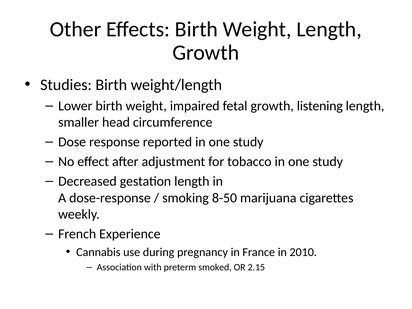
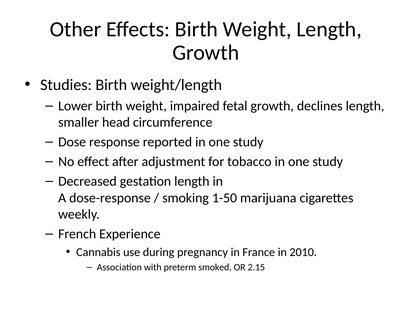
listening: listening -> declines (320, 106)
8-50: 8-50 -> 1-50 (225, 198)
